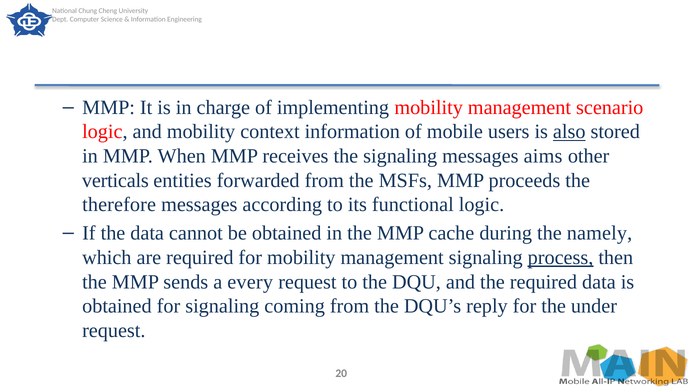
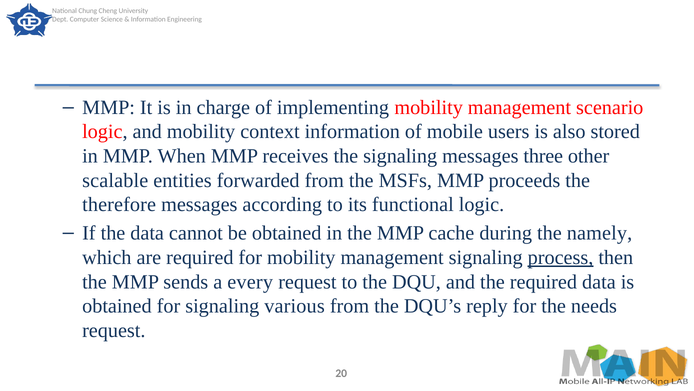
also underline: present -> none (569, 132)
aims: aims -> three (543, 156)
verticals: verticals -> scalable (115, 180)
coming: coming -> various (295, 306)
under: under -> needs (594, 306)
